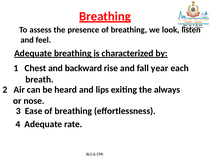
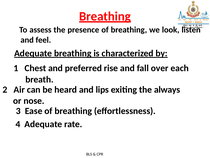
backward: backward -> preferred (83, 68)
year: year -> over (160, 68)
